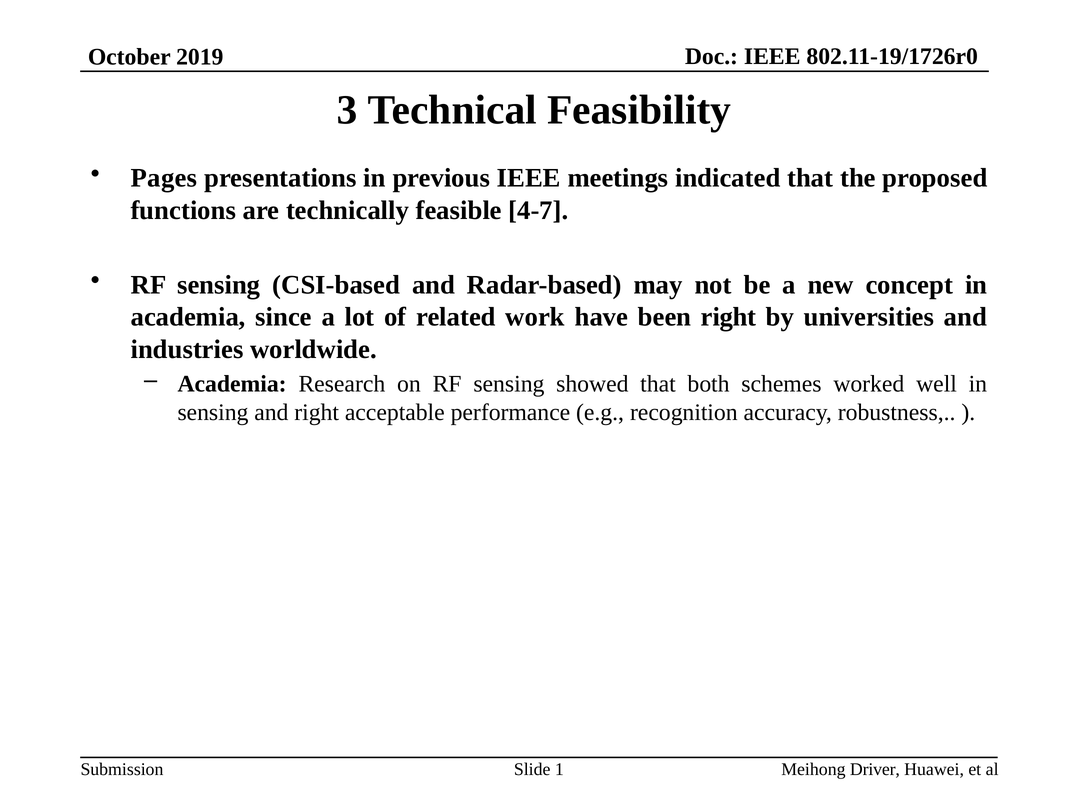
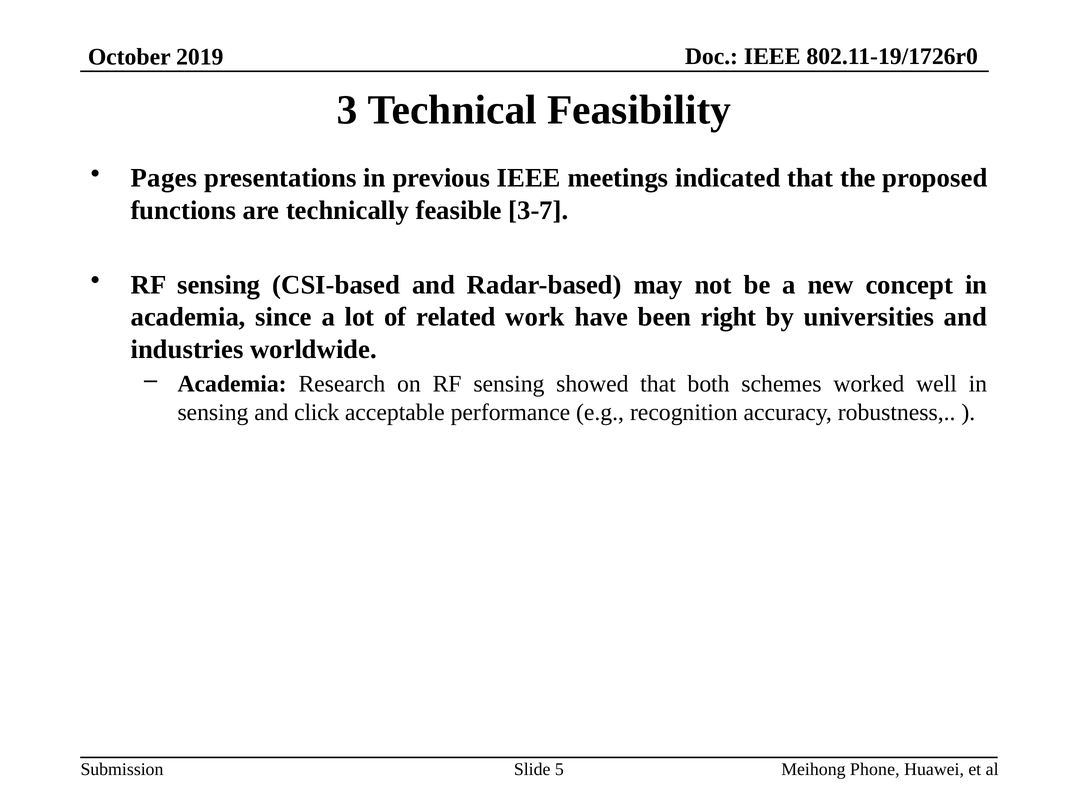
4-7: 4-7 -> 3-7 (538, 210)
and right: right -> click (317, 412)
1: 1 -> 5 (559, 769)
Driver: Driver -> Phone (875, 769)
